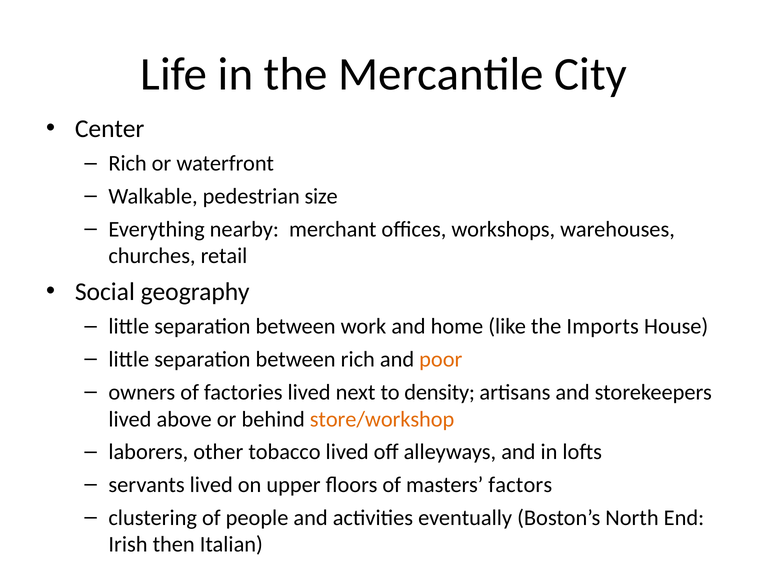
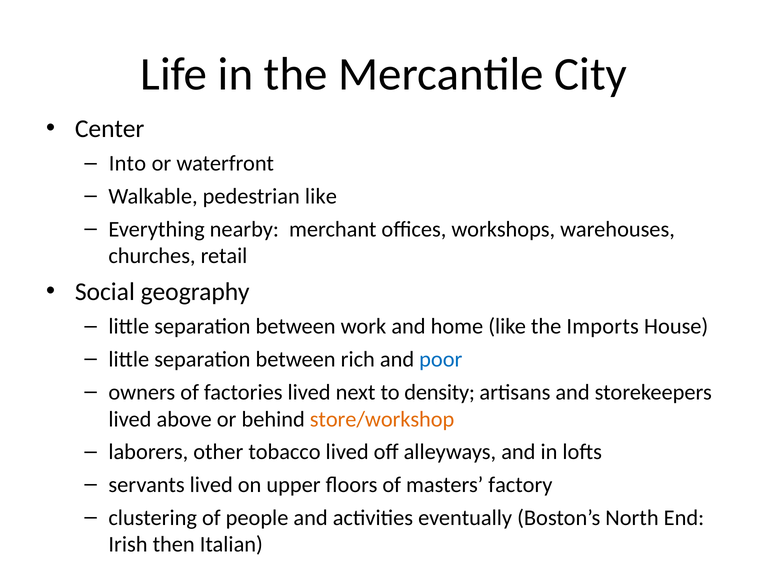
Rich: Rich -> Into (127, 163)
pedestrian size: size -> like (321, 196)
poor colour: orange -> blue (441, 359)
factors: factors -> factory (520, 485)
